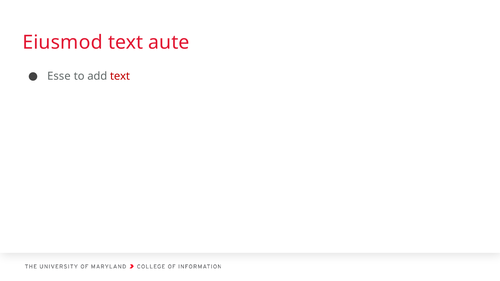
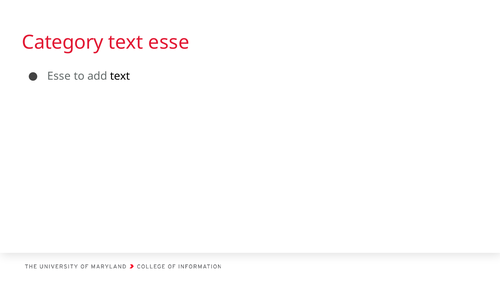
Eiusmod: Eiusmod -> Category (63, 42)
text aute: aute -> esse (169, 42)
text colour: red -> black (120, 76)
